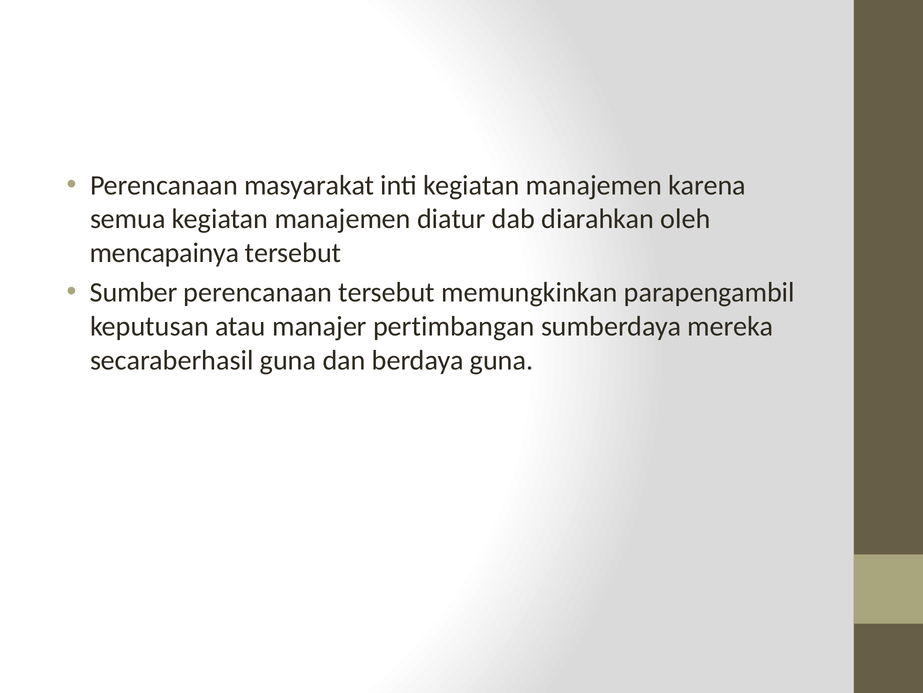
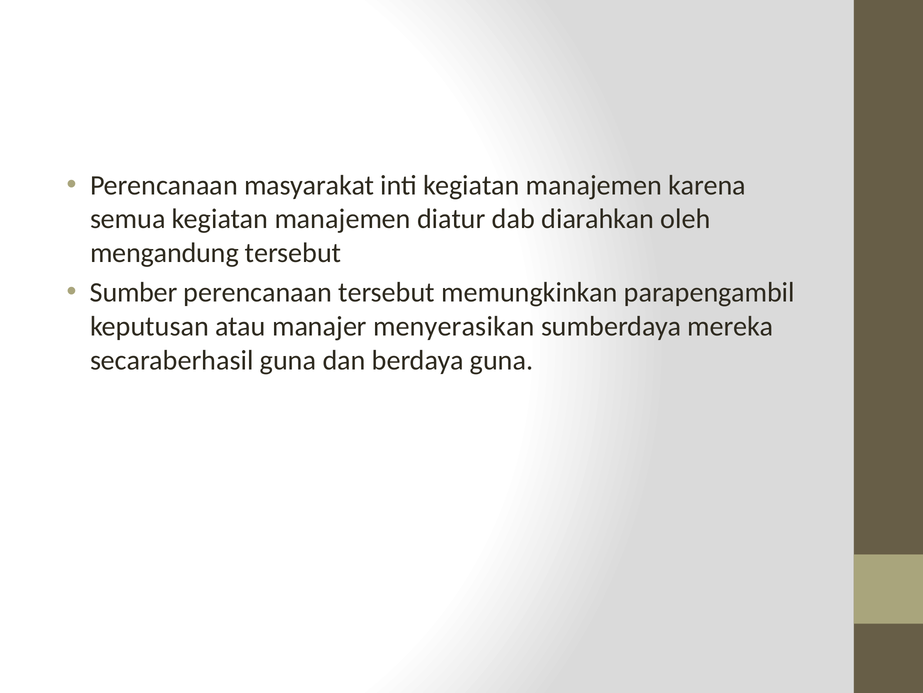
mencapainya: mencapainya -> mengandung (164, 253)
pertimbangan: pertimbangan -> menyerasikan (454, 326)
